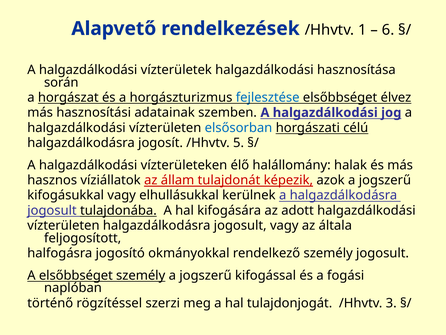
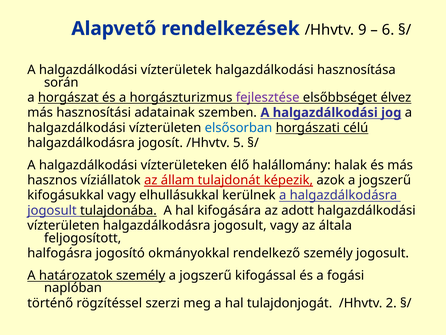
1: 1 -> 9 (362, 30)
fejlesztése colour: blue -> purple (268, 97)
A elsőbbséget: elsőbbséget -> határozatok (76, 275)
3: 3 -> 2 (391, 303)
